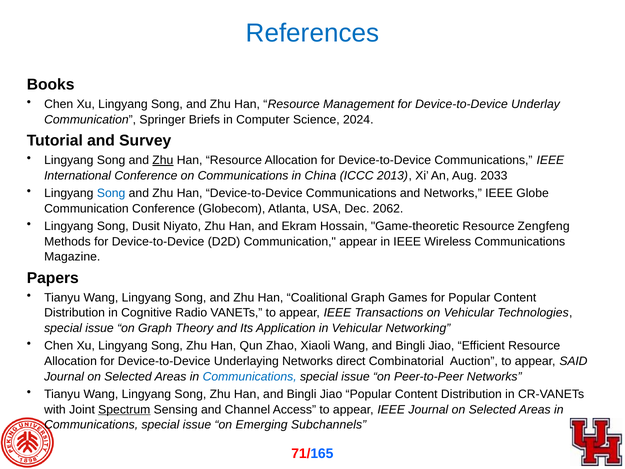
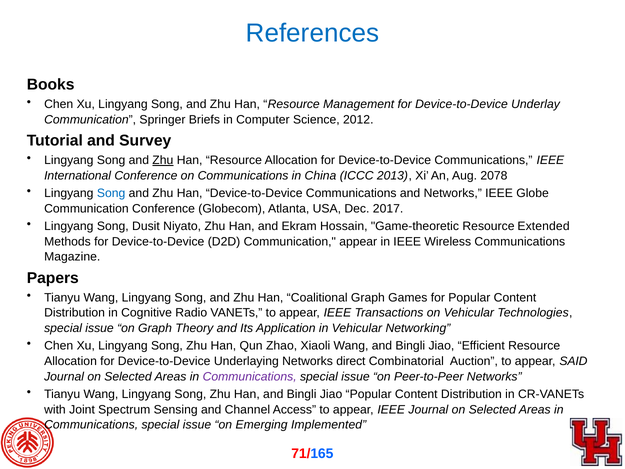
2024: 2024 -> 2012 (358, 120)
2033: 2033 -> 2078 (494, 175)
2062: 2062 -> 2017 (388, 208)
Zengfeng: Zengfeng -> Extended (544, 226)
Communications colour: blue -> purple (250, 376)
Spectrum underline: present -> none (124, 409)
Subchannels: Subchannels -> Implemented (329, 425)
